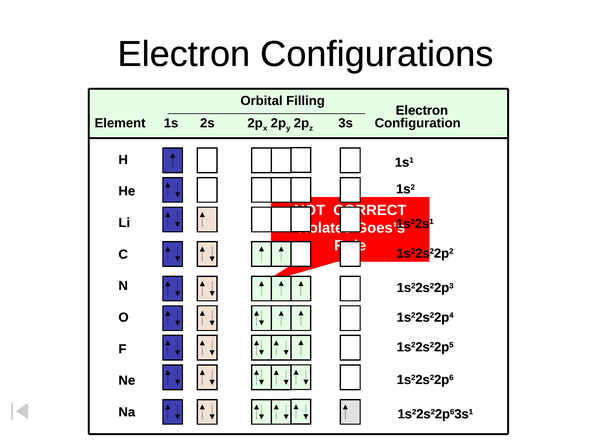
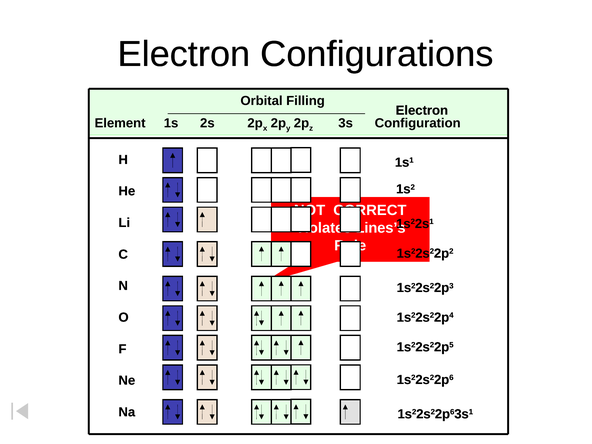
Goes’s: Goes’s -> Lines’s (381, 228)
